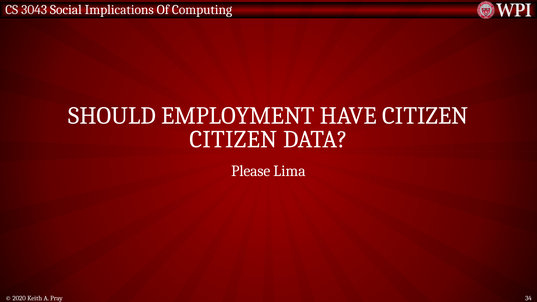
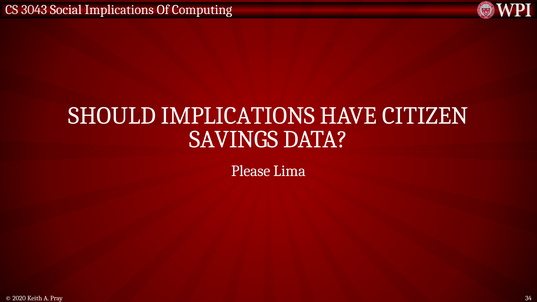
SHOULD EMPLOYMENT: EMPLOYMENT -> IMPLICATIONS (238, 116)
CITIZEN: CITIZEN -> SAVINGS (234, 139)
